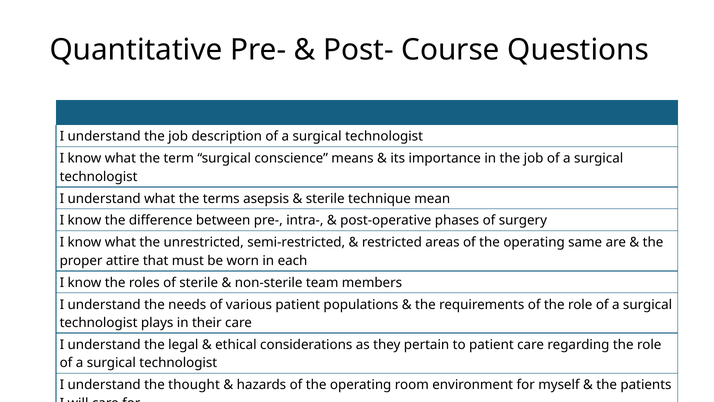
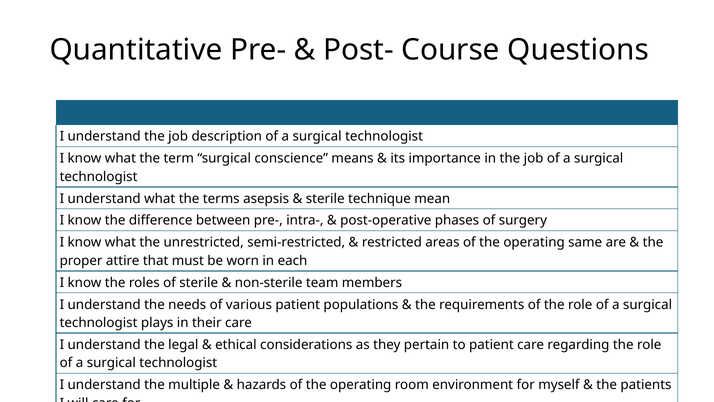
thought: thought -> multiple (194, 385)
